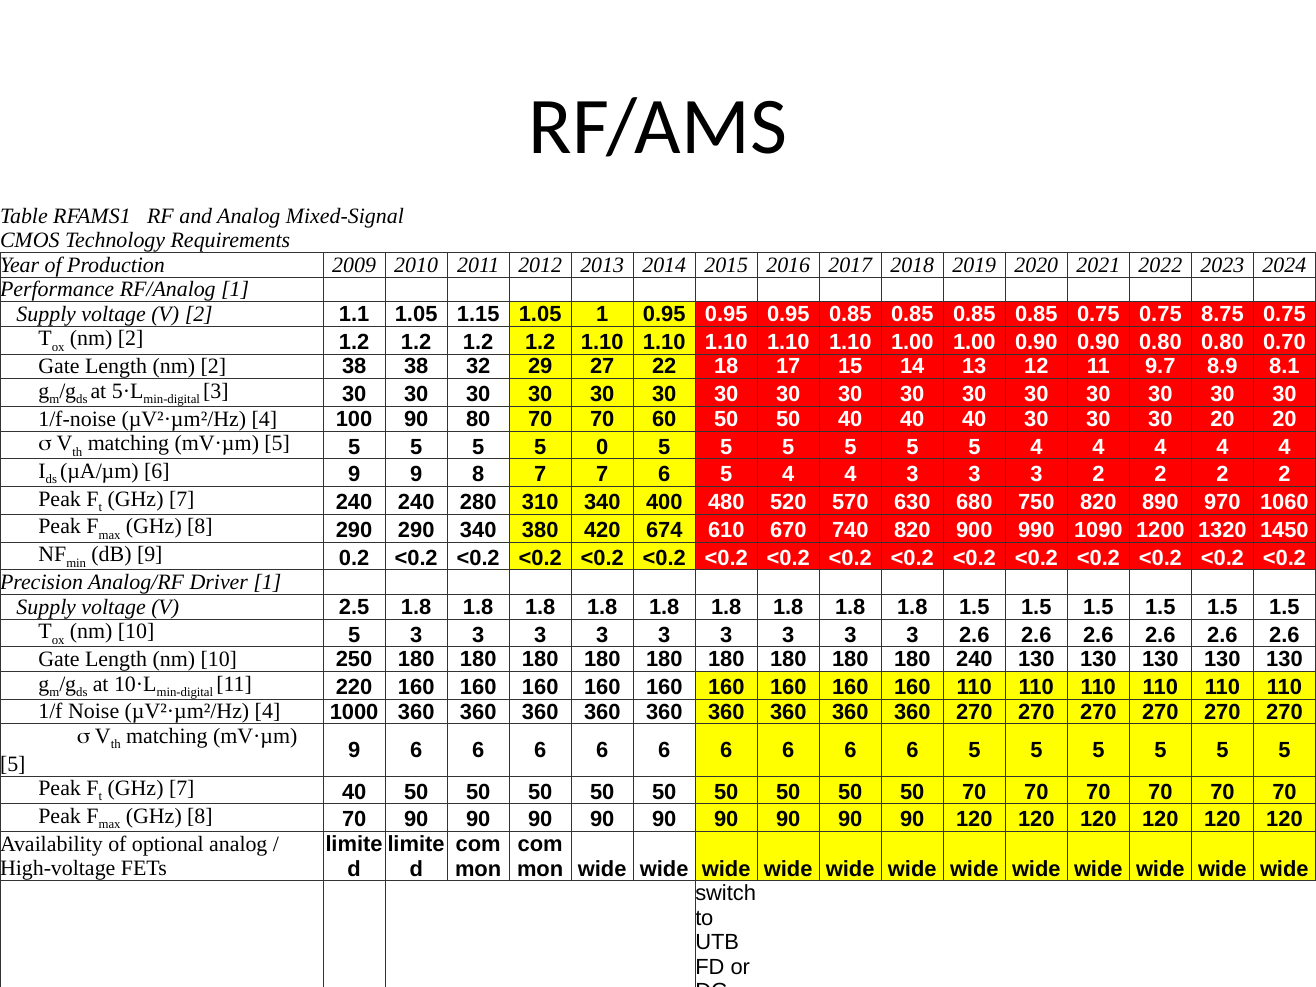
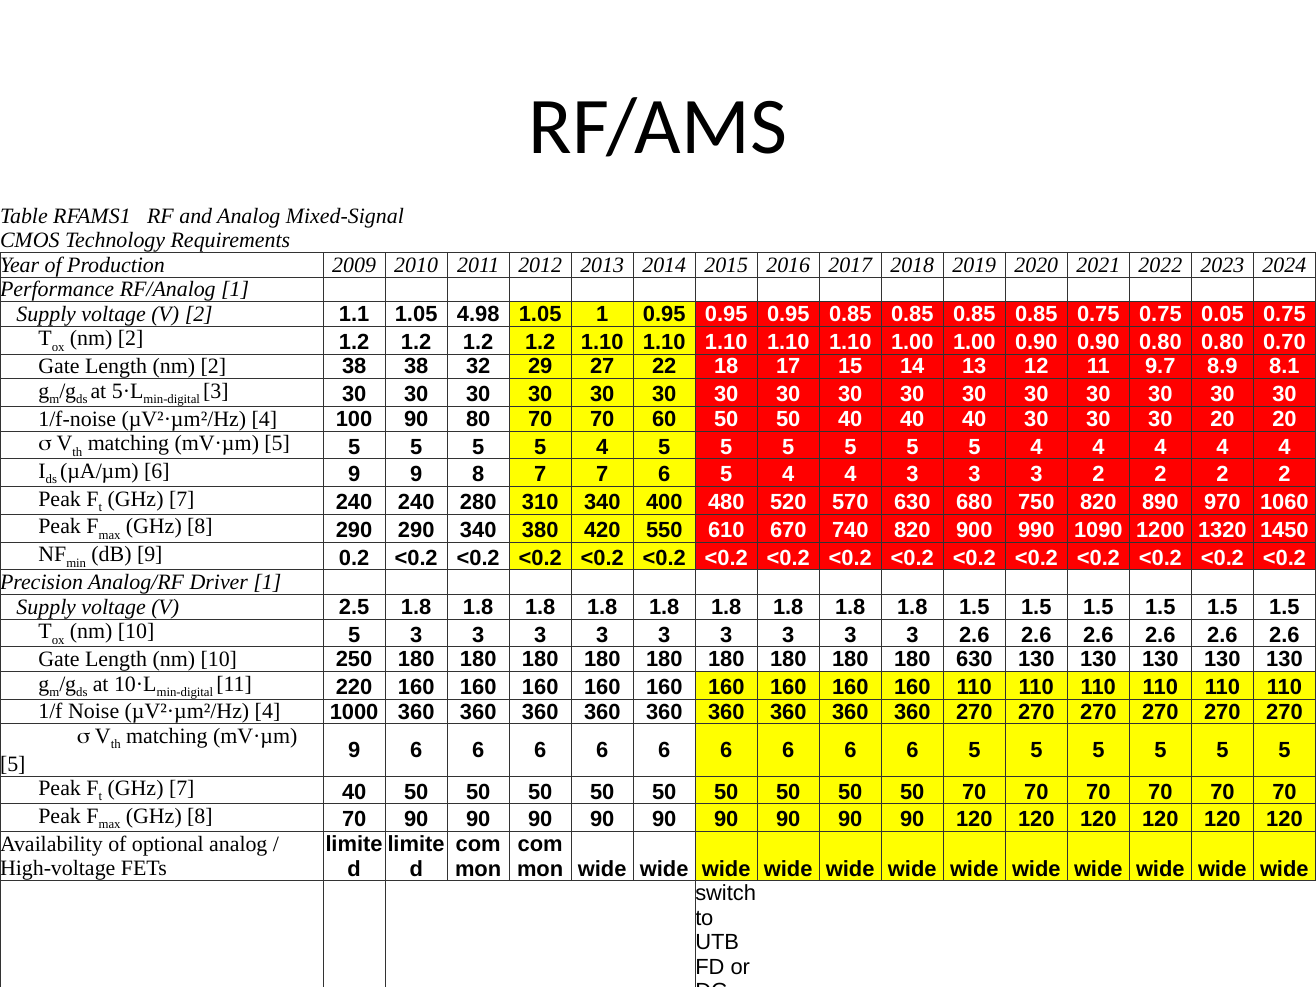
1.15: 1.15 -> 4.98 (478, 314)
8.75: 8.75 -> 0.05 (1222, 314)
0: 0 -> 4 (602, 447)
674: 674 -> 550 (664, 530)
180 240: 240 -> 630 (974, 660)
